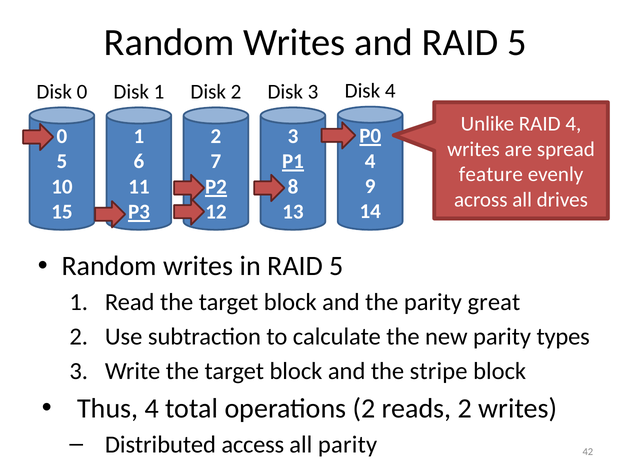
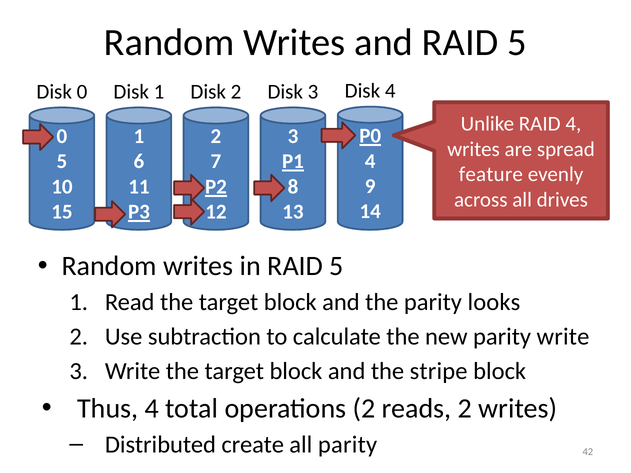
great: great -> looks (494, 303)
parity types: types -> write (563, 337)
access: access -> create (253, 445)
